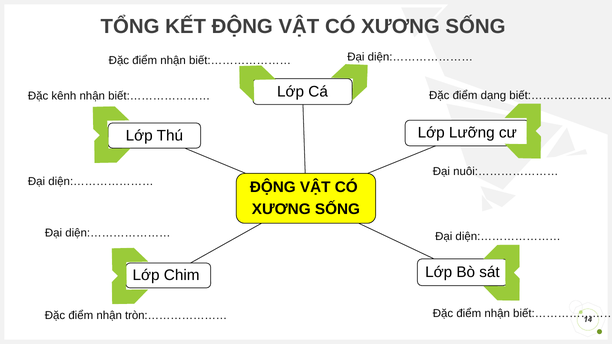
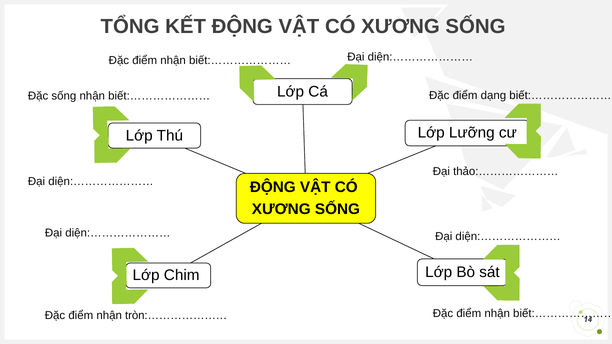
Đặc kênh: kênh -> sống (64, 96)
nuôi:…………………: nuôi:………………… -> thảo:………………… (506, 172)
